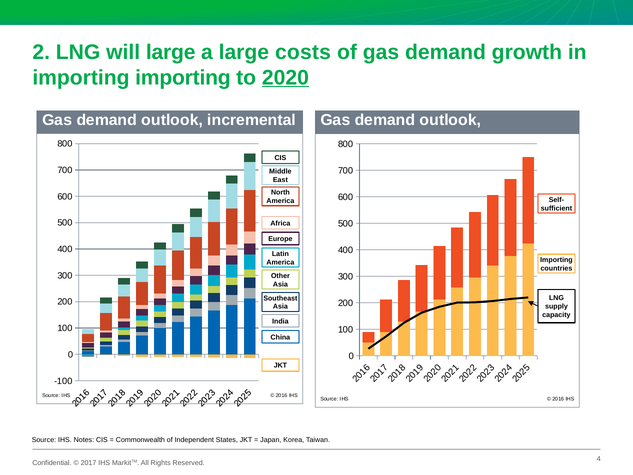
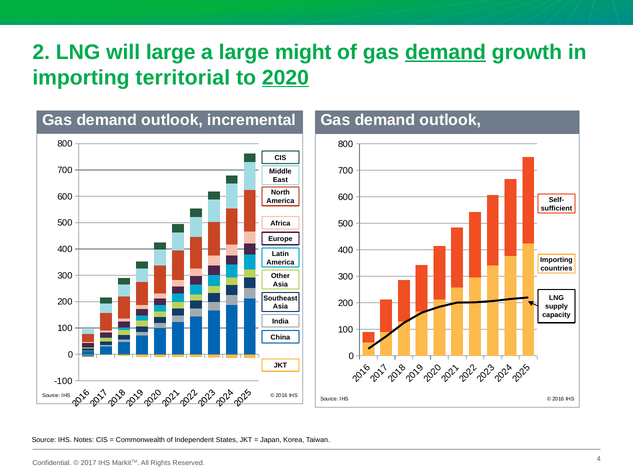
costs: costs -> might (303, 52)
demand underline: none -> present (445, 52)
importing importing: importing -> territorial (183, 77)
